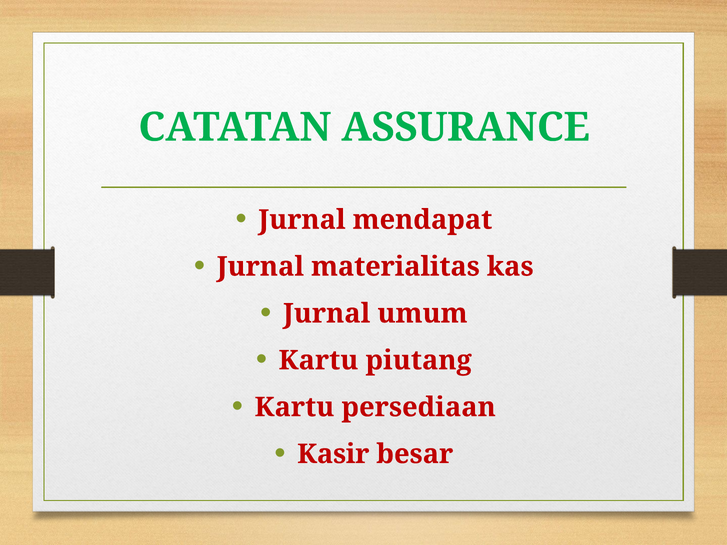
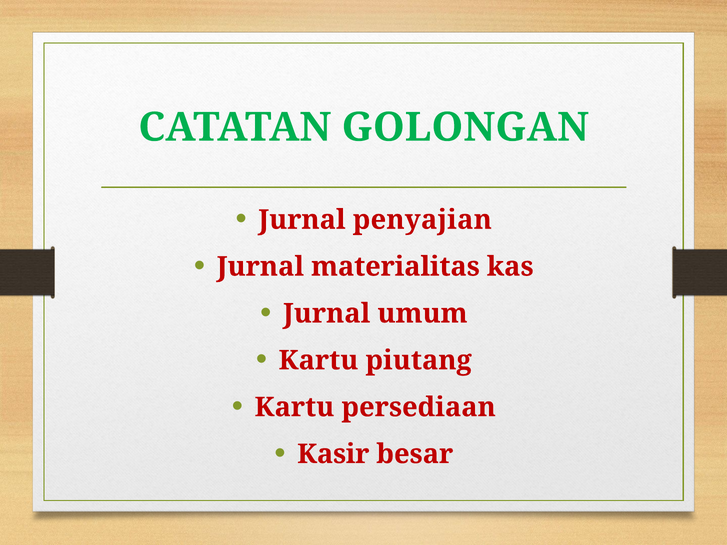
ASSURANCE: ASSURANCE -> GOLONGAN (465, 127)
mendapat: mendapat -> penyajian (422, 220)
